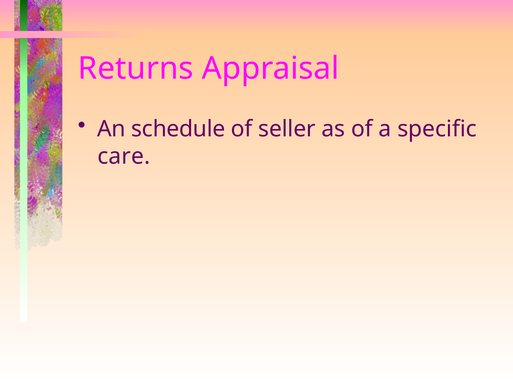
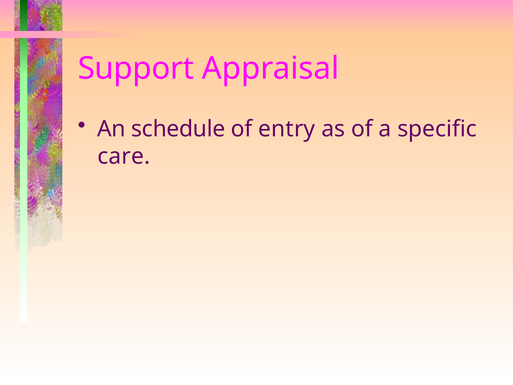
Returns: Returns -> Support (136, 68)
seller: seller -> entry (287, 129)
